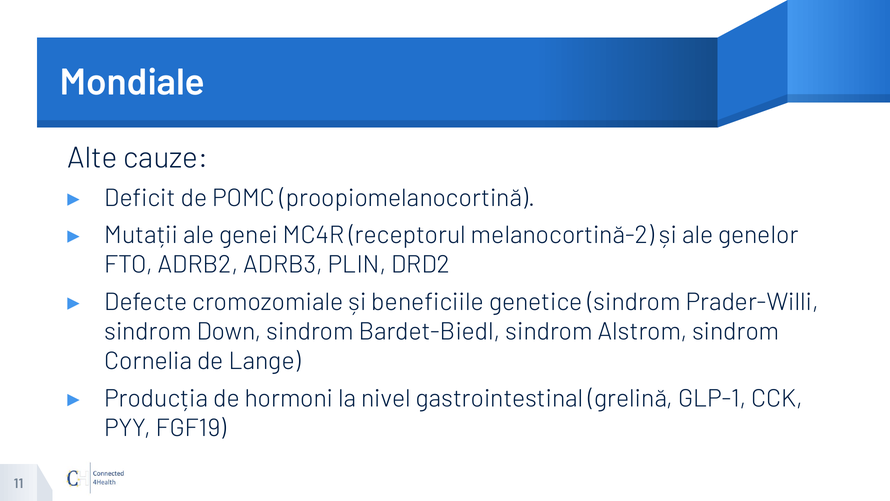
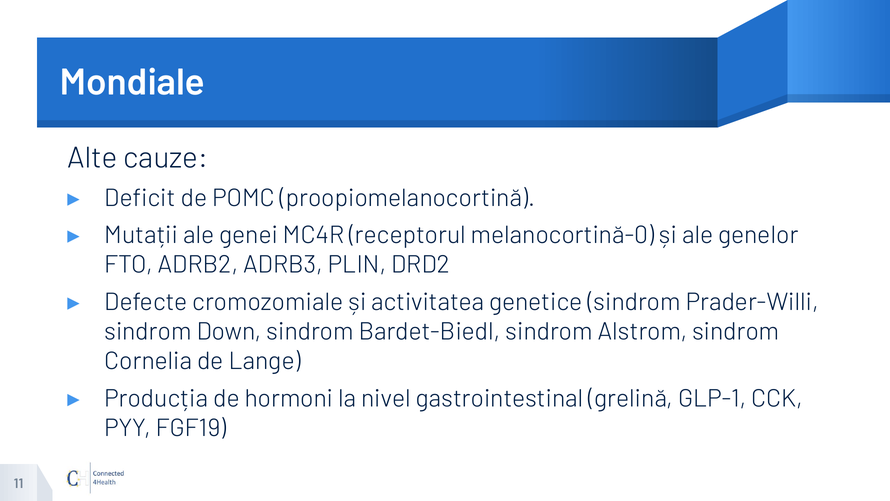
melanocortină-2: melanocortină-2 -> melanocortină-0 (562, 235)
beneficiile: beneficiile -> activitatea (428, 302)
